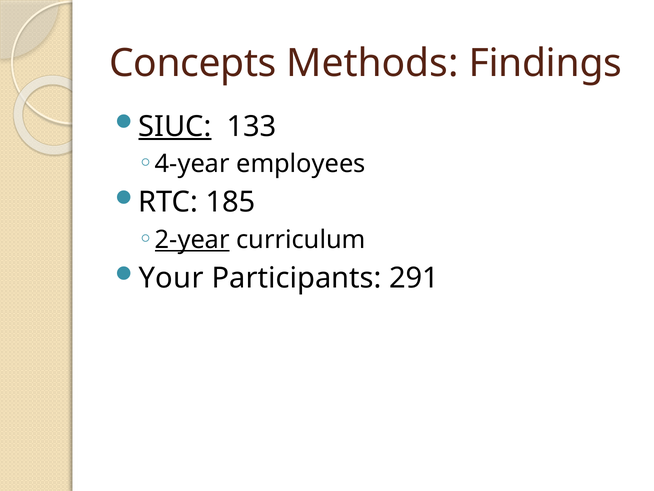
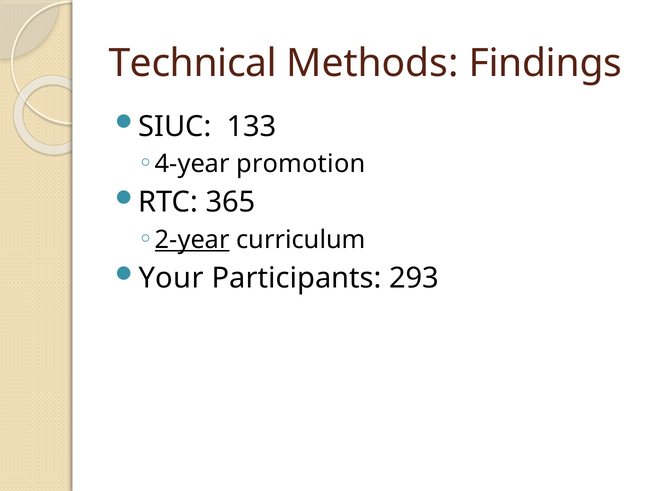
Concepts: Concepts -> Technical (193, 63)
SIUC underline: present -> none (175, 126)
employees: employees -> promotion (301, 164)
185: 185 -> 365 (231, 202)
291: 291 -> 293 (414, 278)
